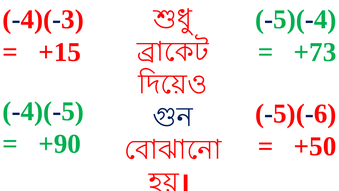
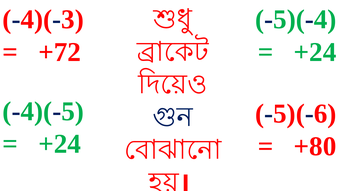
+15: +15 -> +72 (60, 52)
+73: +73 -> +24 (315, 52)
+90: +90 -> +24 (60, 144)
+50: +50 -> +80 (315, 146)
